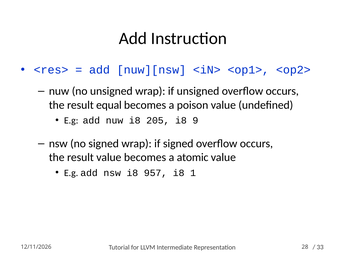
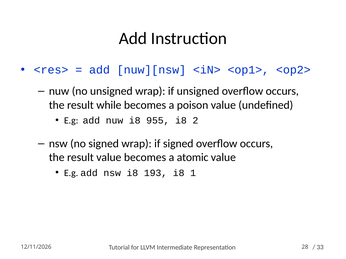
equal: equal -> while (109, 105)
205: 205 -> 955 (158, 121)
9: 9 -> 2 (195, 121)
957: 957 -> 193 (156, 173)
